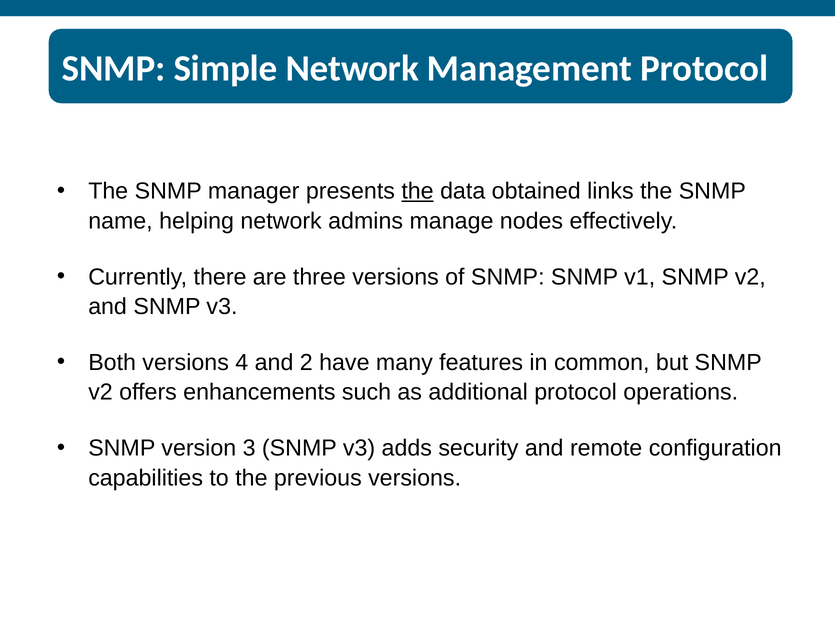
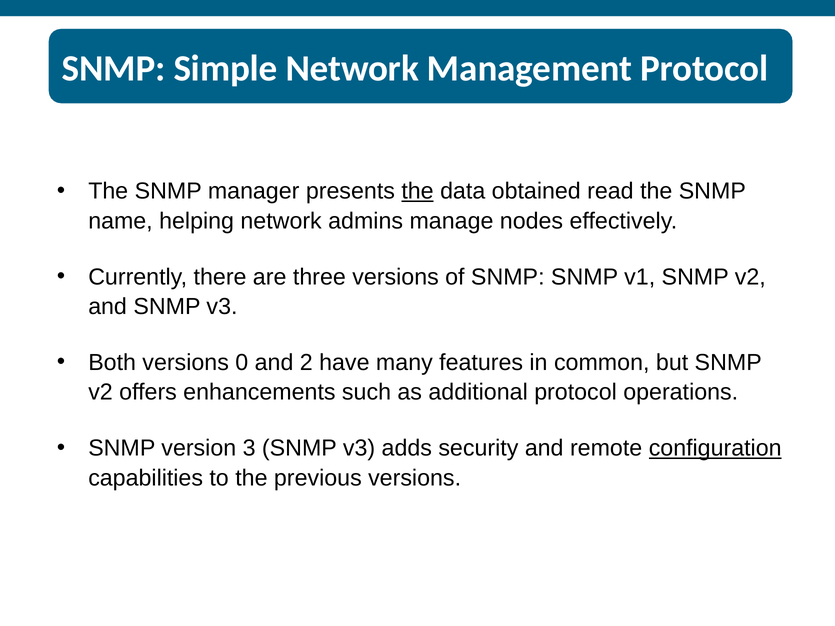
links: links -> read (610, 191)
4: 4 -> 0 (242, 363)
configuration underline: none -> present (715, 448)
